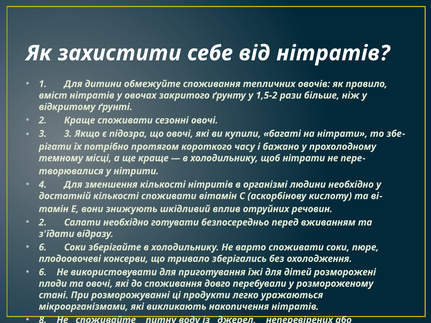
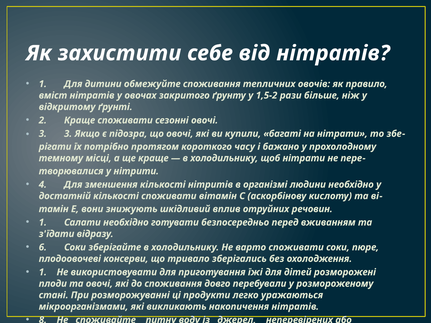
2: 2 -> 1 (43, 223)
6: 6 -> 1 (43, 272)
